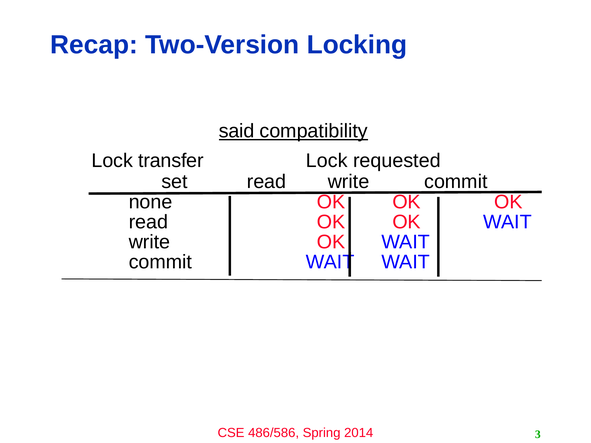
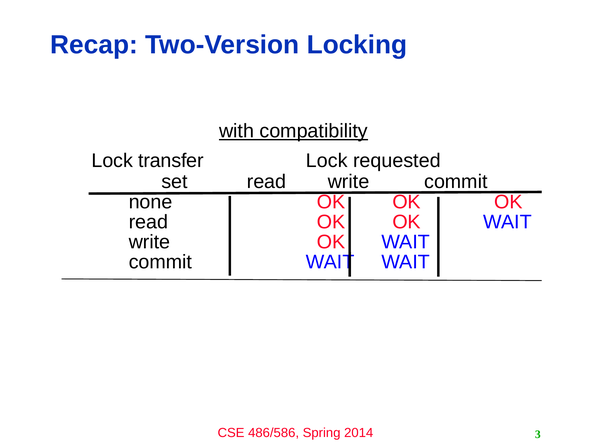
said: said -> with (237, 131)
